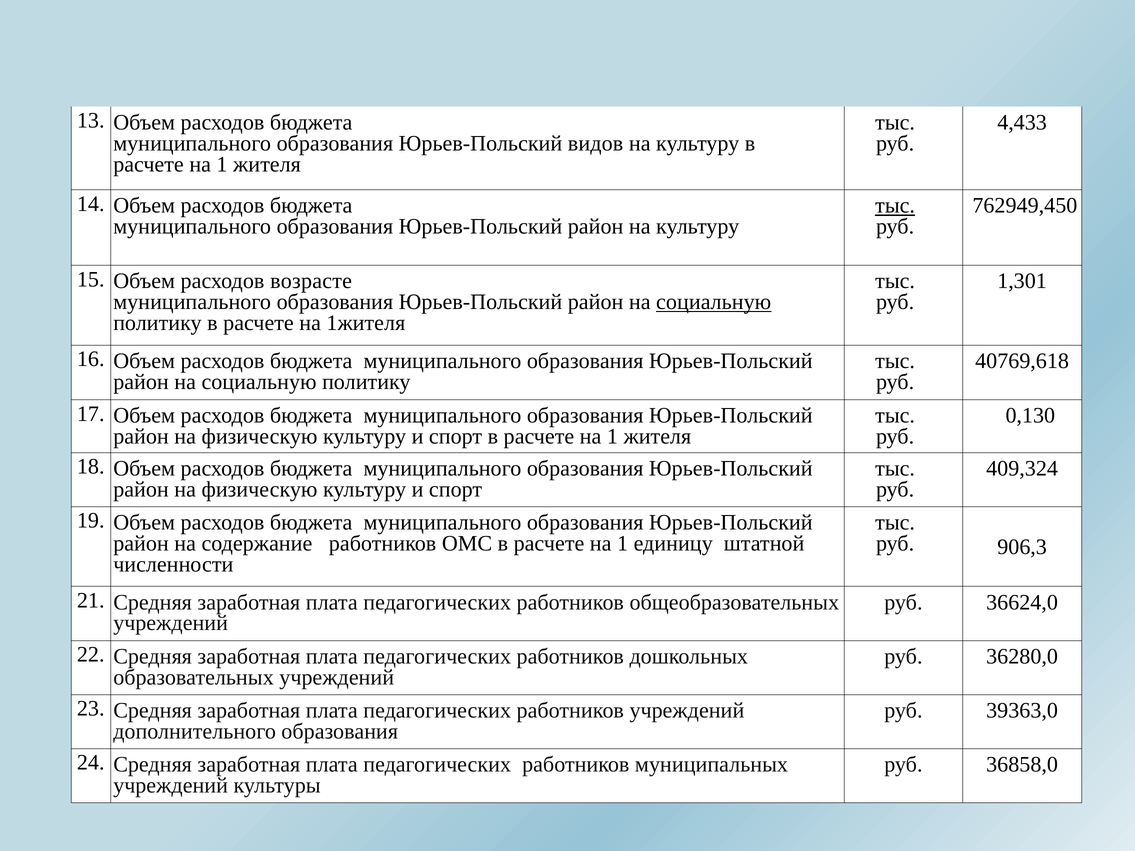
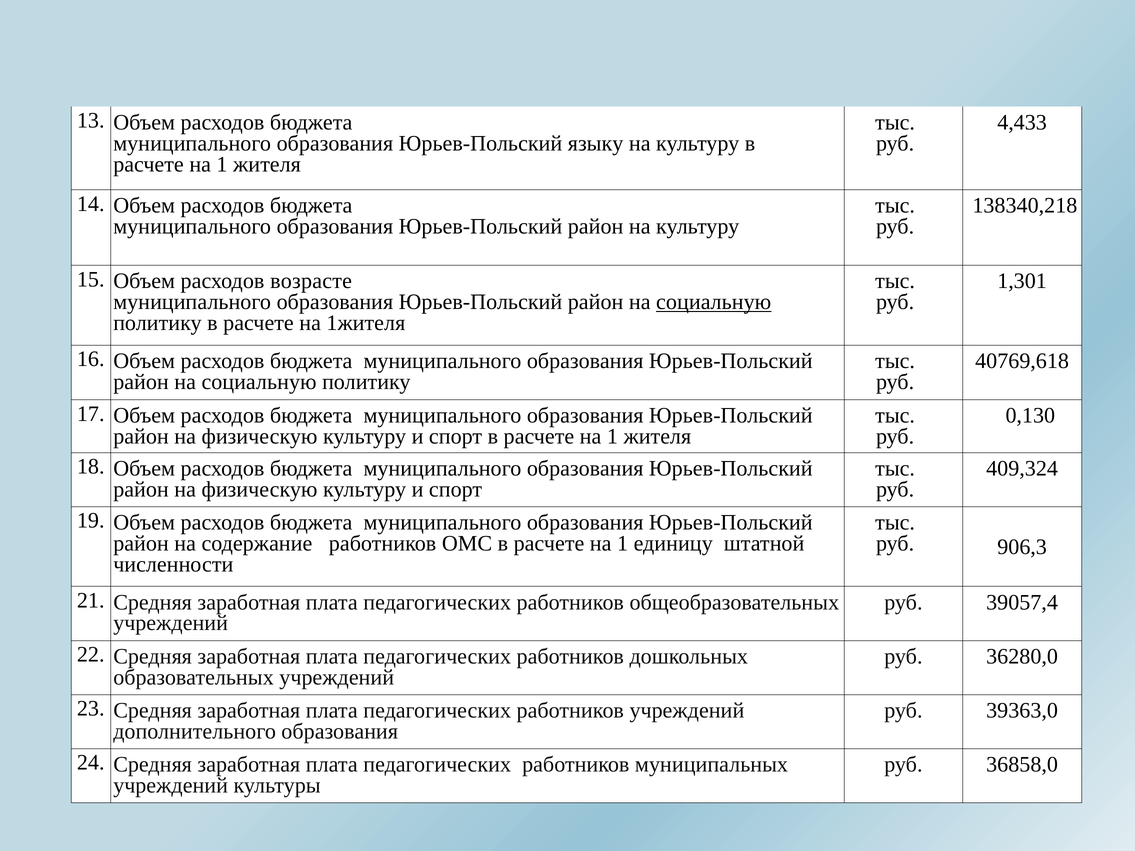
видов: видов -> языку (596, 143)
тыс underline: present -> none (895, 206)
762949,450: 762949,450 -> 138340,218 (1025, 206)
36624,0: 36624,0 -> 39057,4 (1022, 602)
